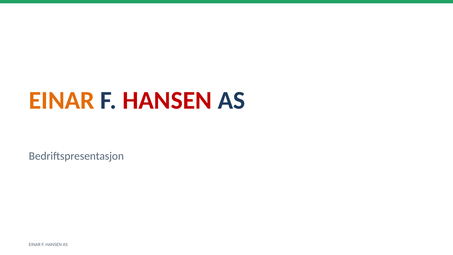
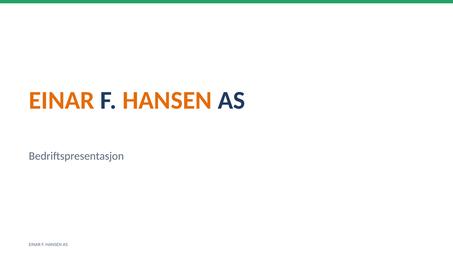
HANSEN colour: red -> orange (167, 100)
